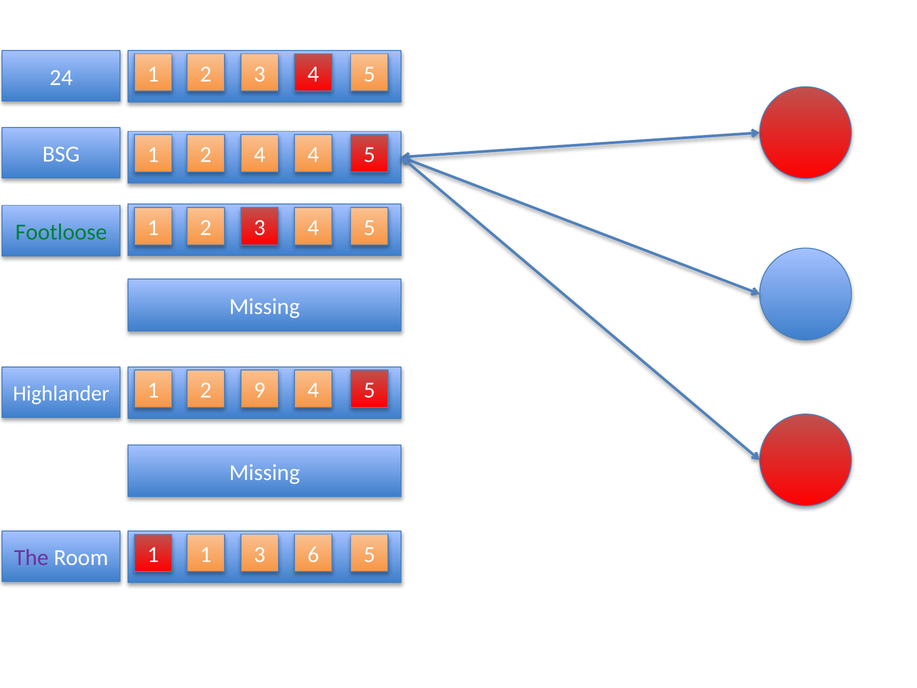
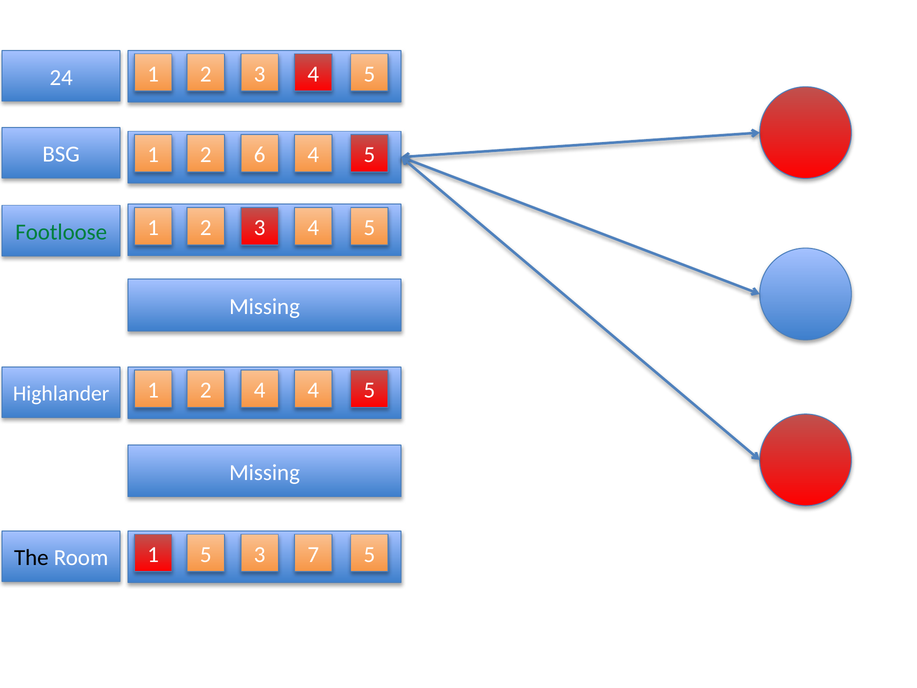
2 4: 4 -> 6 (260, 155)
2 9: 9 -> 4 (260, 390)
1 1: 1 -> 5 (206, 554)
6: 6 -> 7 (313, 554)
The colour: purple -> black (31, 558)
